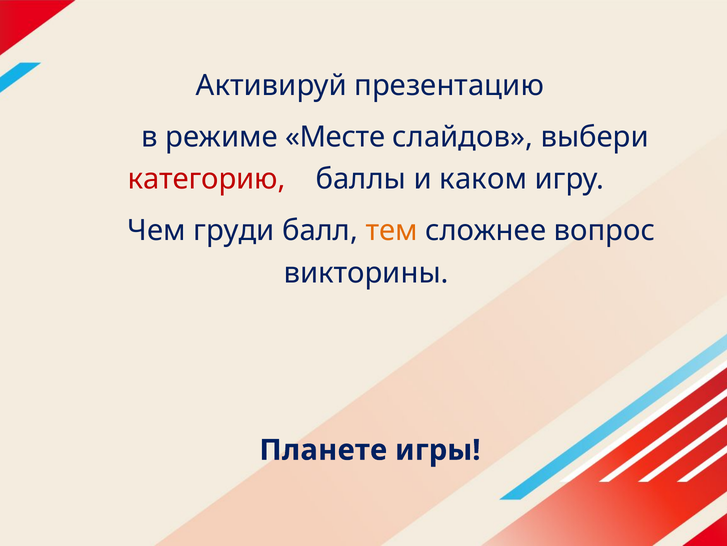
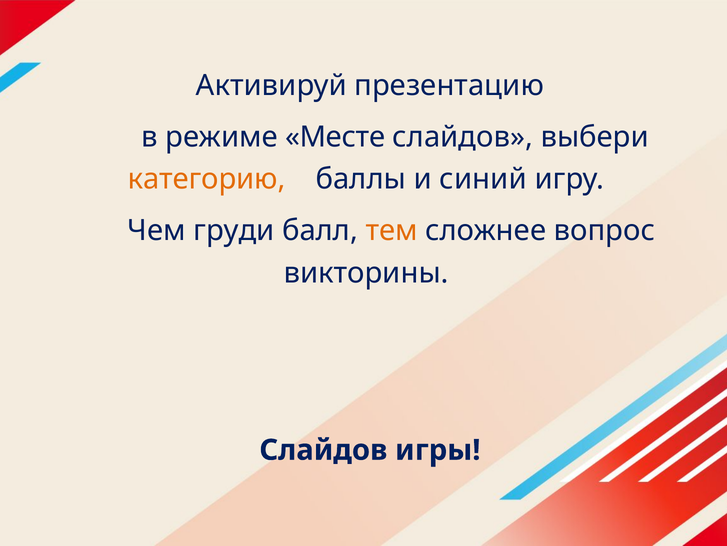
категорию colour: red -> orange (207, 179)
каком: каком -> синий (483, 179)
Планете: Планете -> Слайдов (323, 450)
